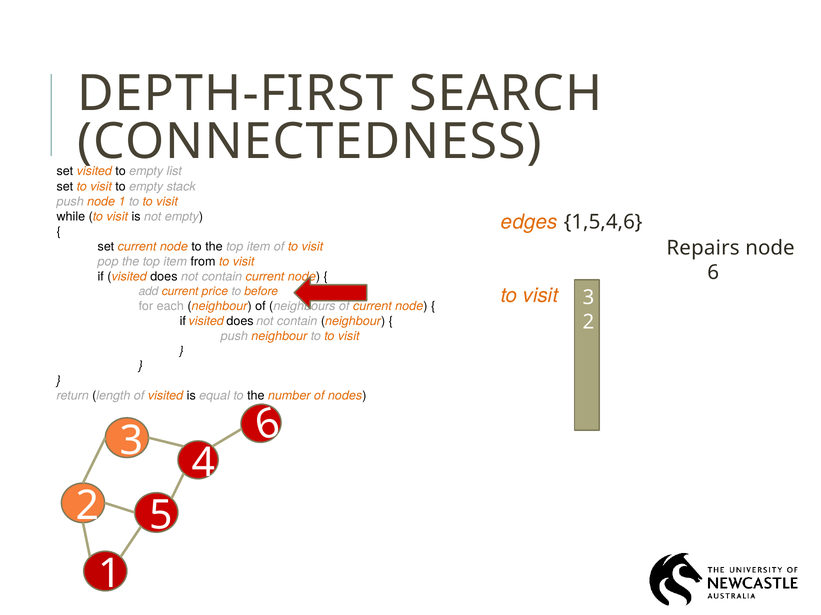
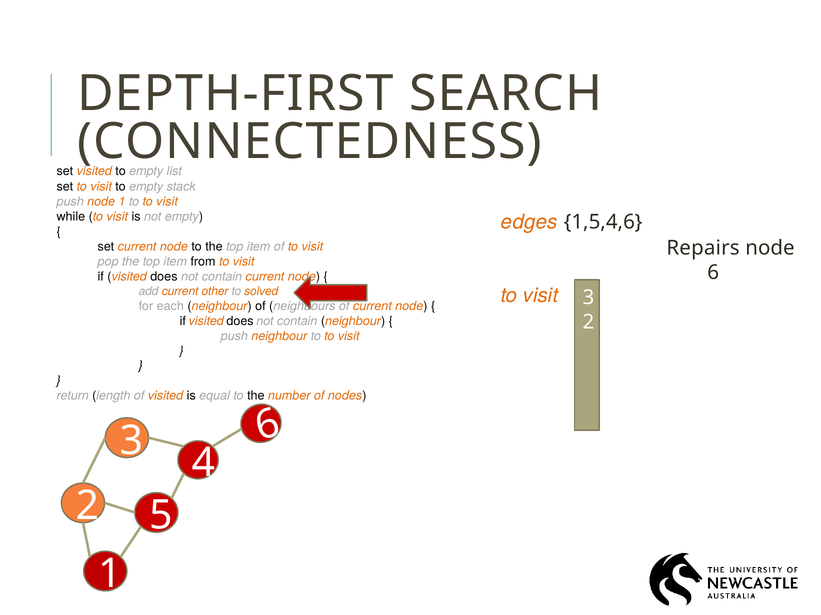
price: price -> other (215, 292)
before: before -> solved (261, 292)
